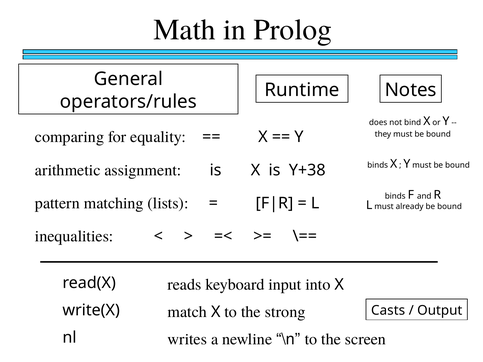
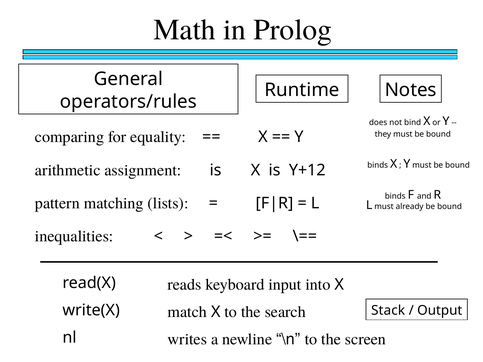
Y+38: Y+38 -> Y+12 (307, 170)
strong: strong -> search (285, 312)
Casts: Casts -> Stack (388, 311)
